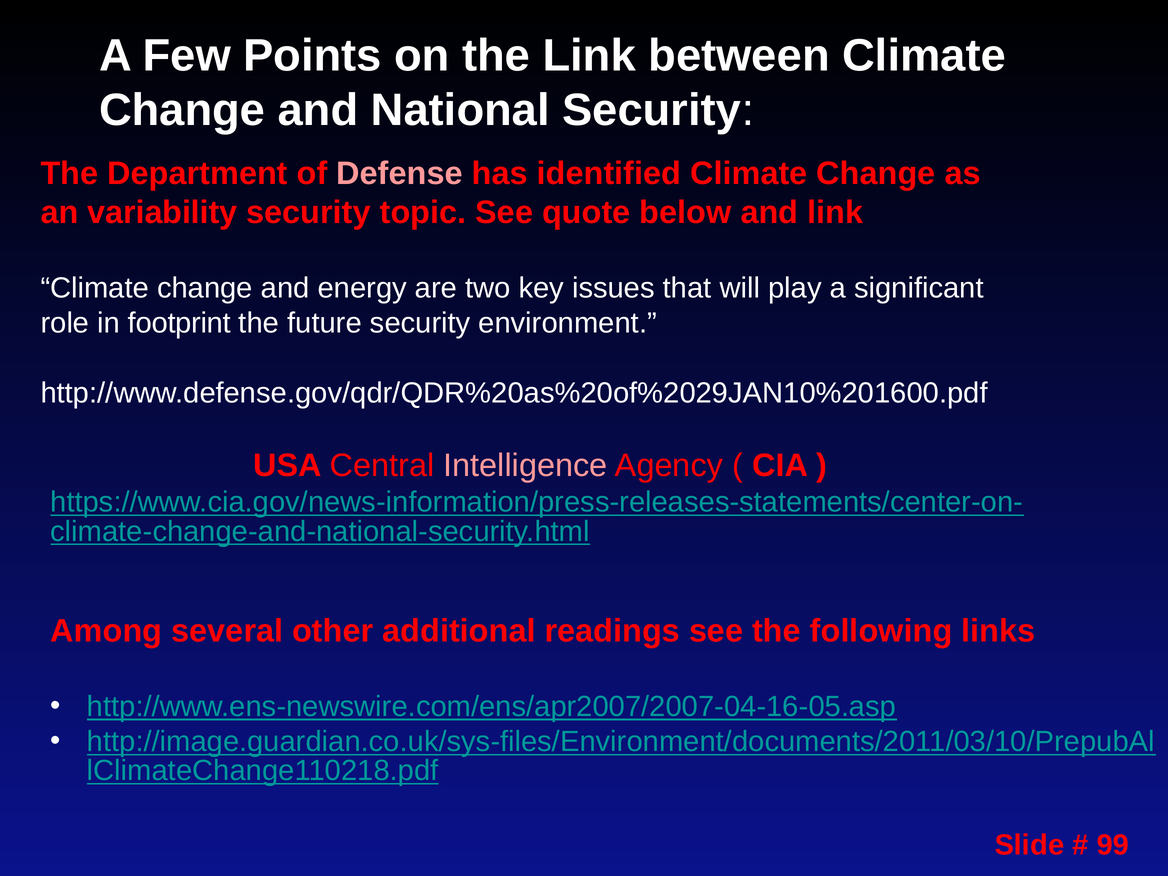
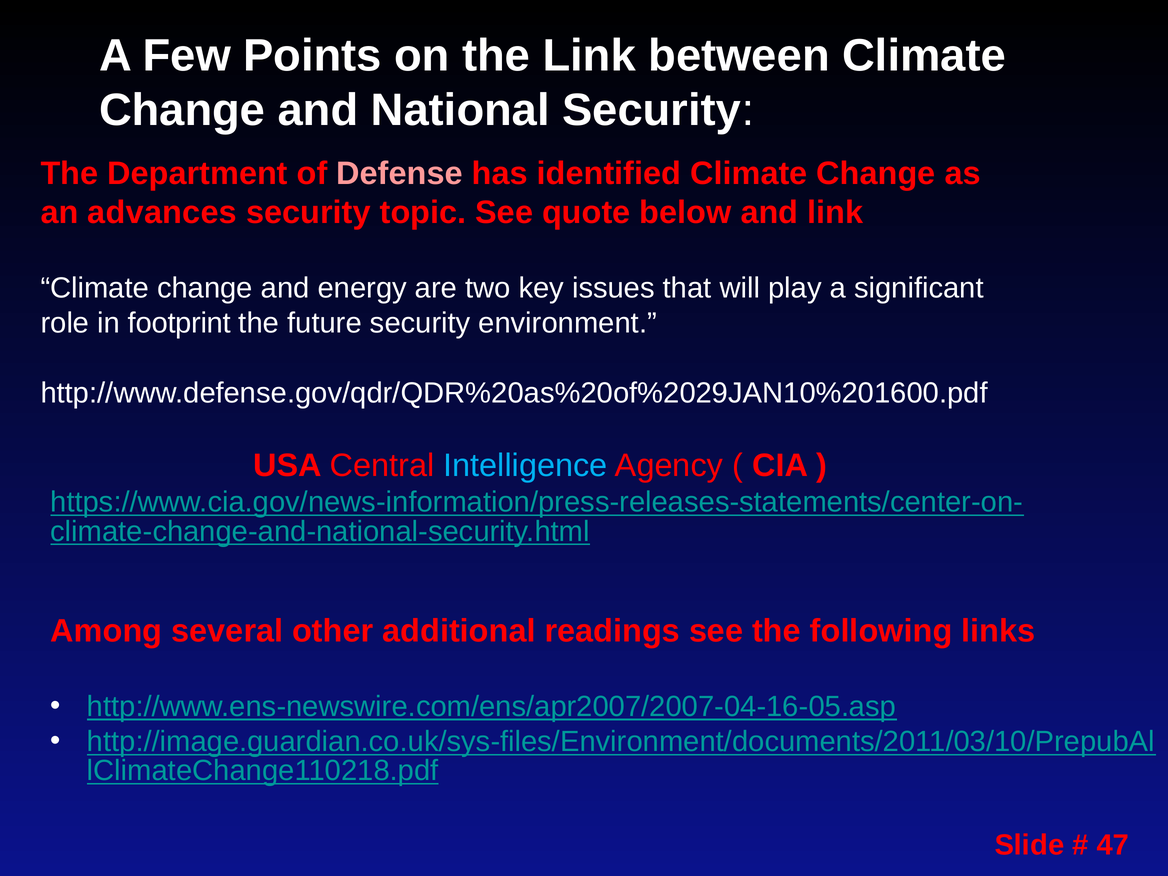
variability: variability -> advances (162, 212)
Intelligence colour: pink -> light blue (525, 465)
99: 99 -> 47 (1113, 845)
